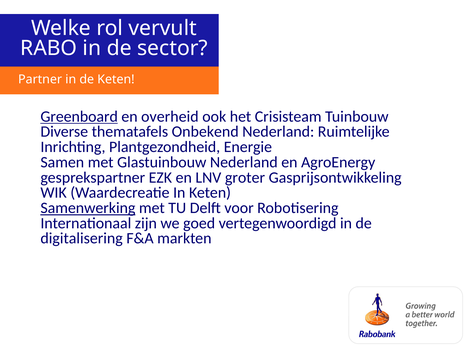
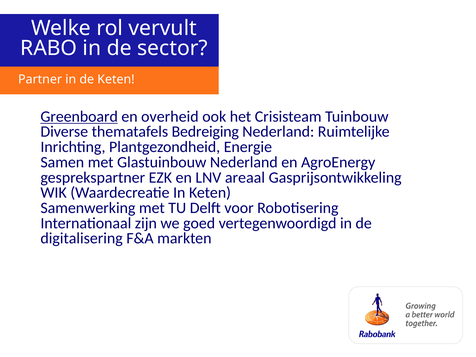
Onbekend: Onbekend -> Bedreiging (205, 132)
groter: groter -> areaal (245, 177)
Samenwerking underline: present -> none (88, 208)
